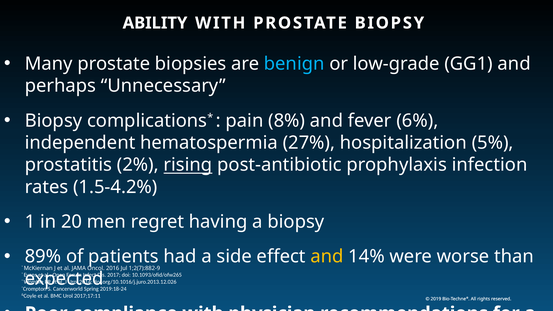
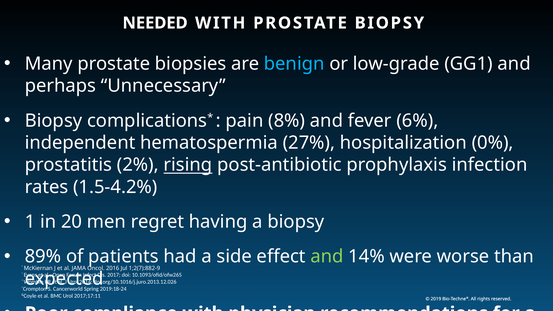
ABILITY: ABILITY -> NEEDED (155, 23)
5%: 5% -> 0% (493, 143)
and colour: yellow -> light green (327, 257)
